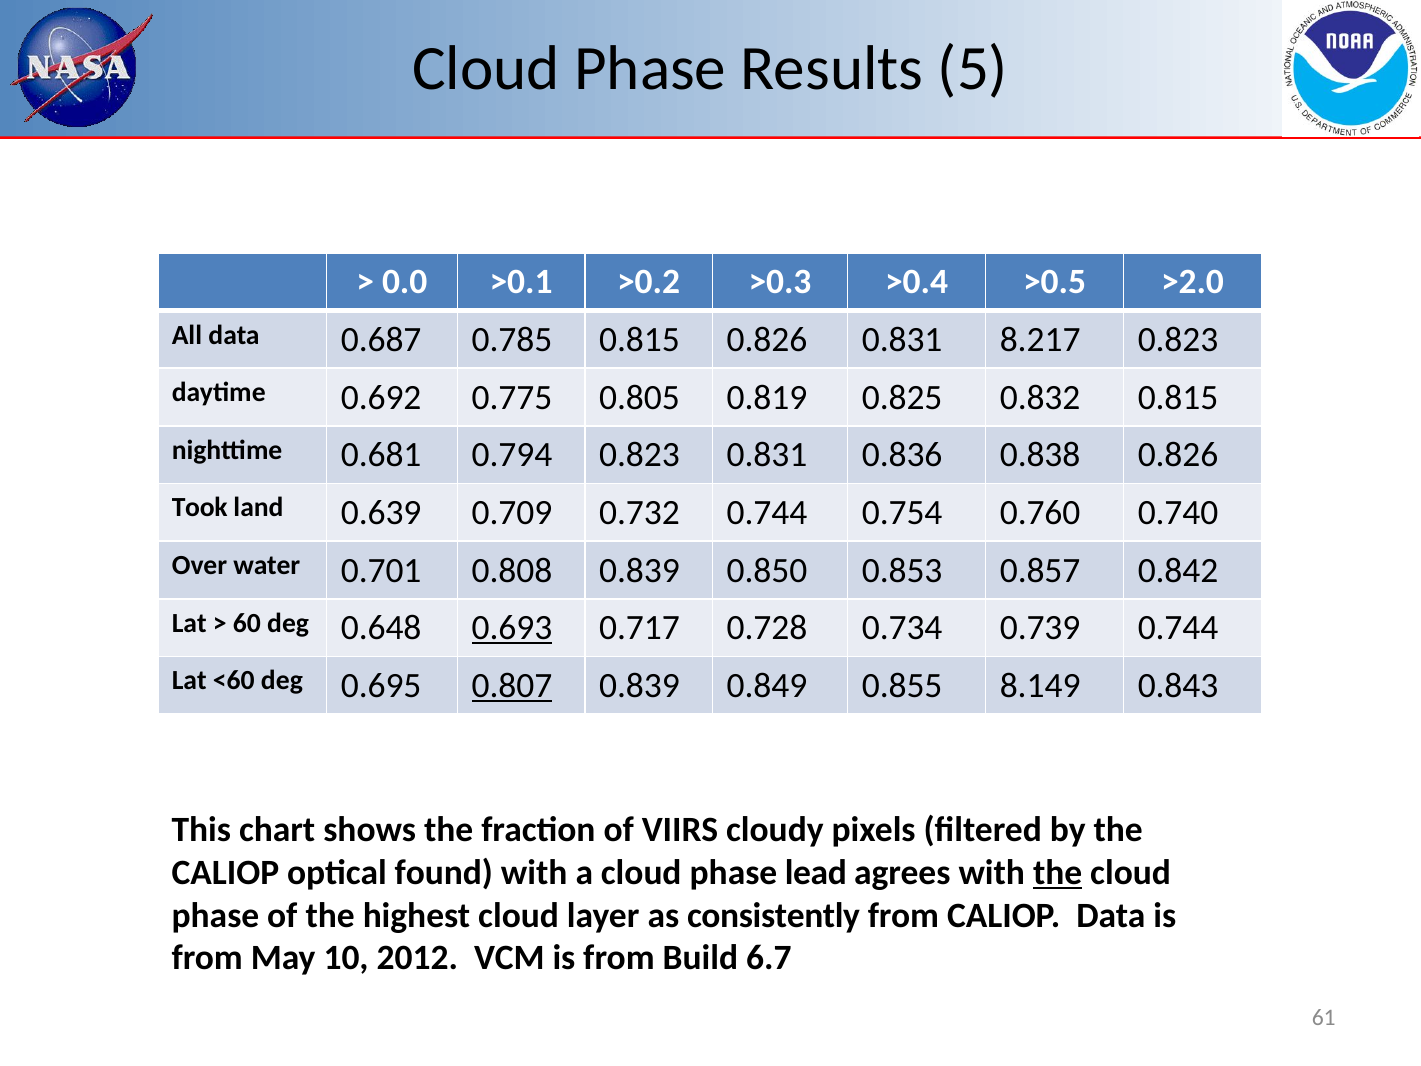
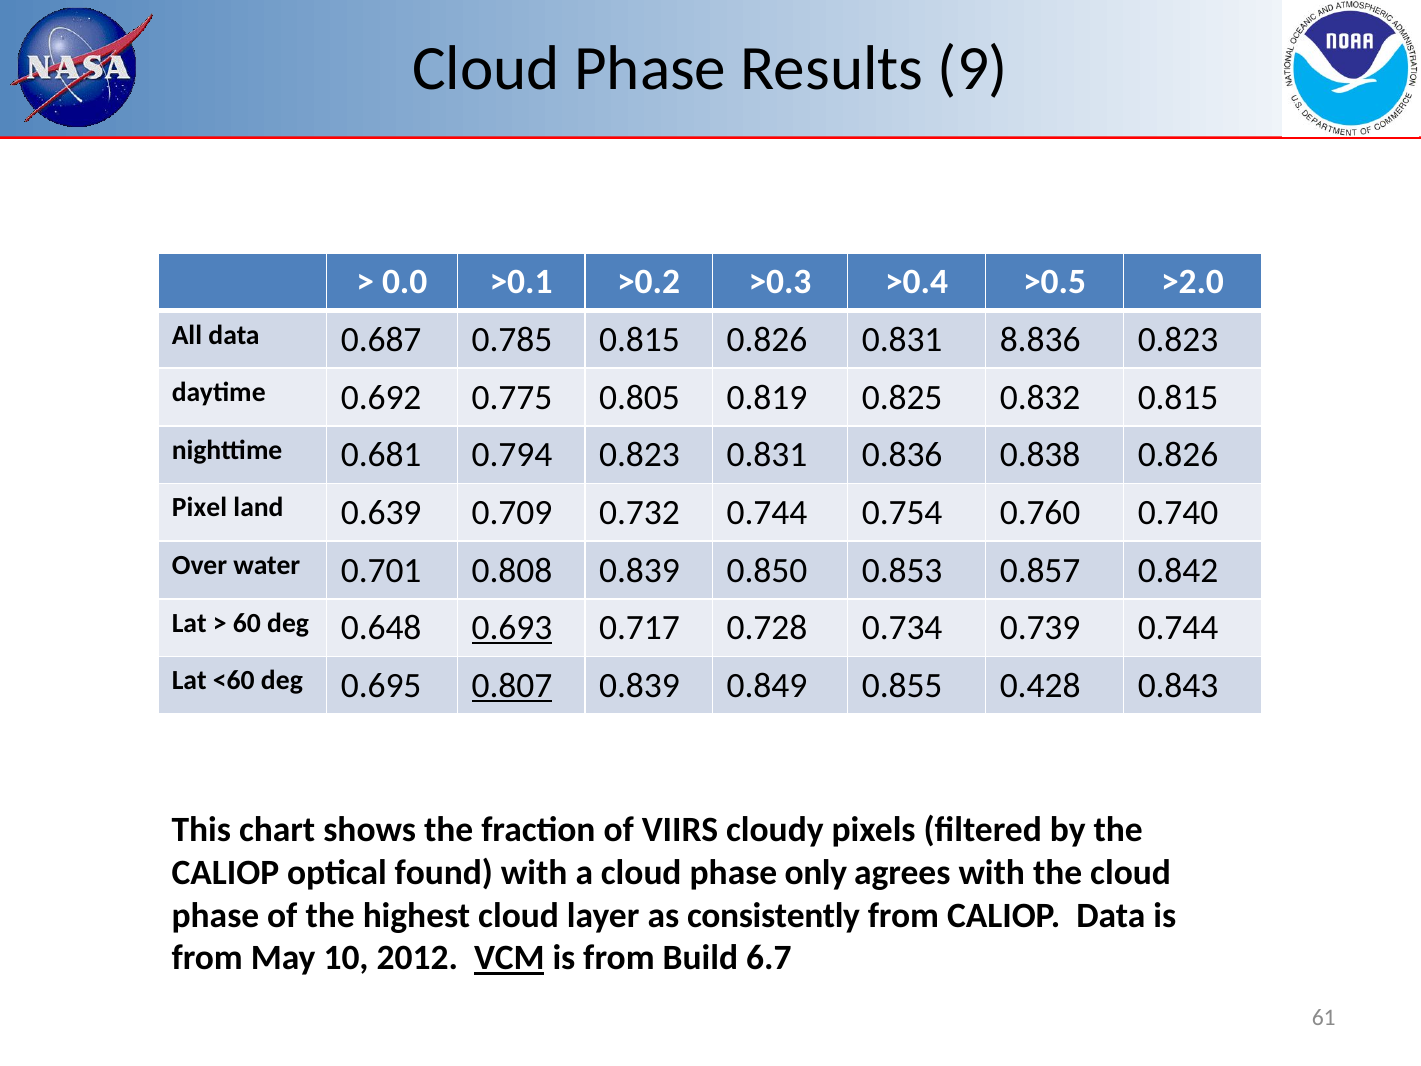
5: 5 -> 9 (973, 68)
8.217: 8.217 -> 8.836 (1040, 340)
Took: Took -> Pixel (200, 508)
8.149: 8.149 -> 0.428 (1040, 686)
lead: lead -> only (816, 873)
the underline: present -> none (1058, 873)
VCM underline: none -> present (509, 958)
